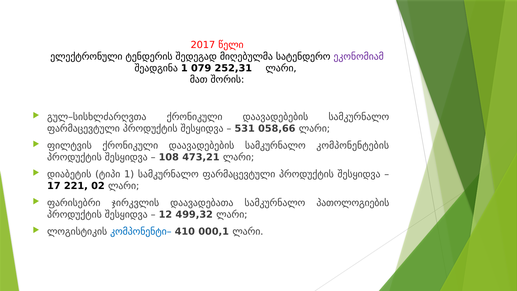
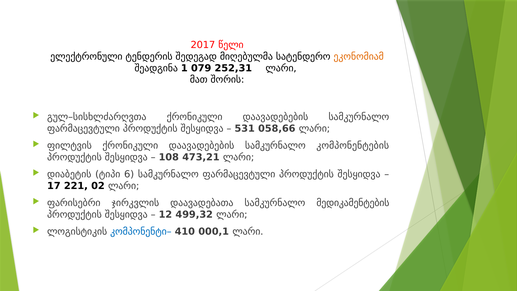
ეკონომიამ colour: purple -> orange (359, 56)
ტიპი 1: 1 -> 6 (129, 174)
პათოლოგიების: პათოლოგიების -> მედიკამენტების (353, 203)
